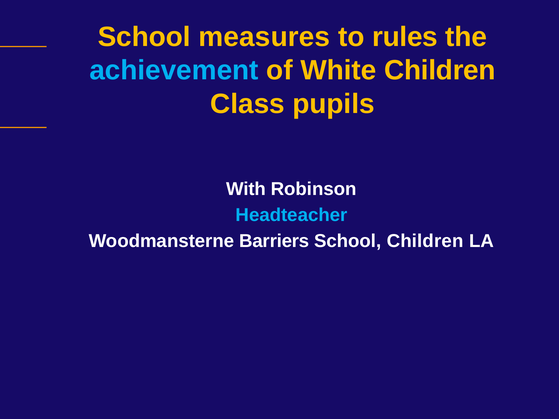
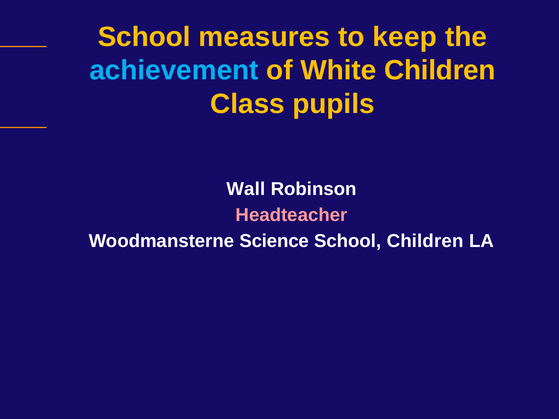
rules: rules -> keep (405, 37)
With: With -> Wall (246, 189)
Headteacher colour: light blue -> pink (291, 215)
Barriers: Barriers -> Science (274, 241)
